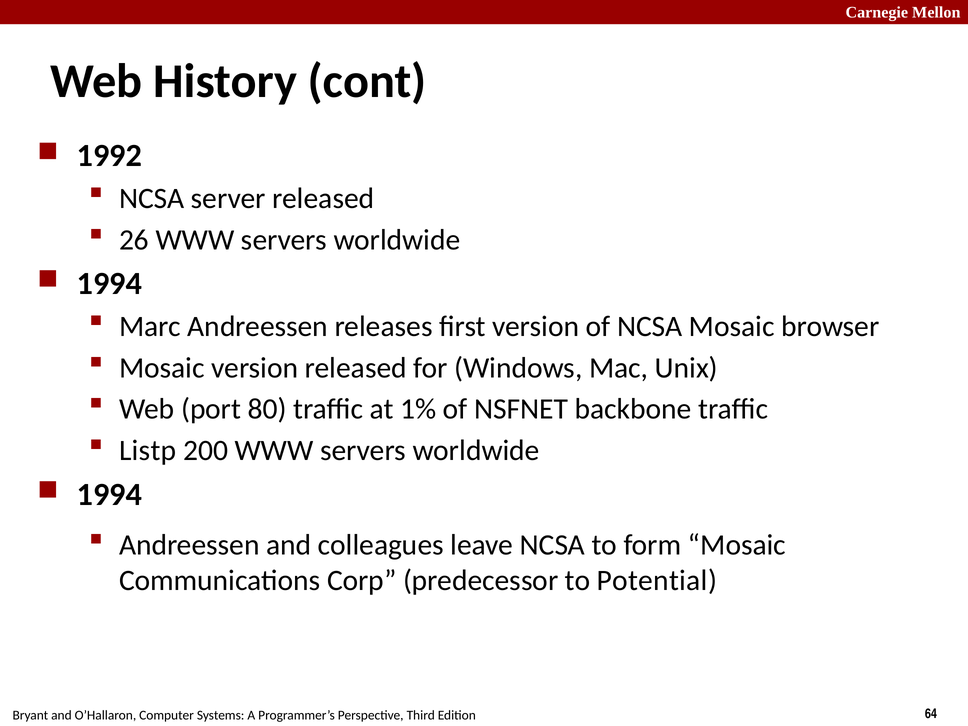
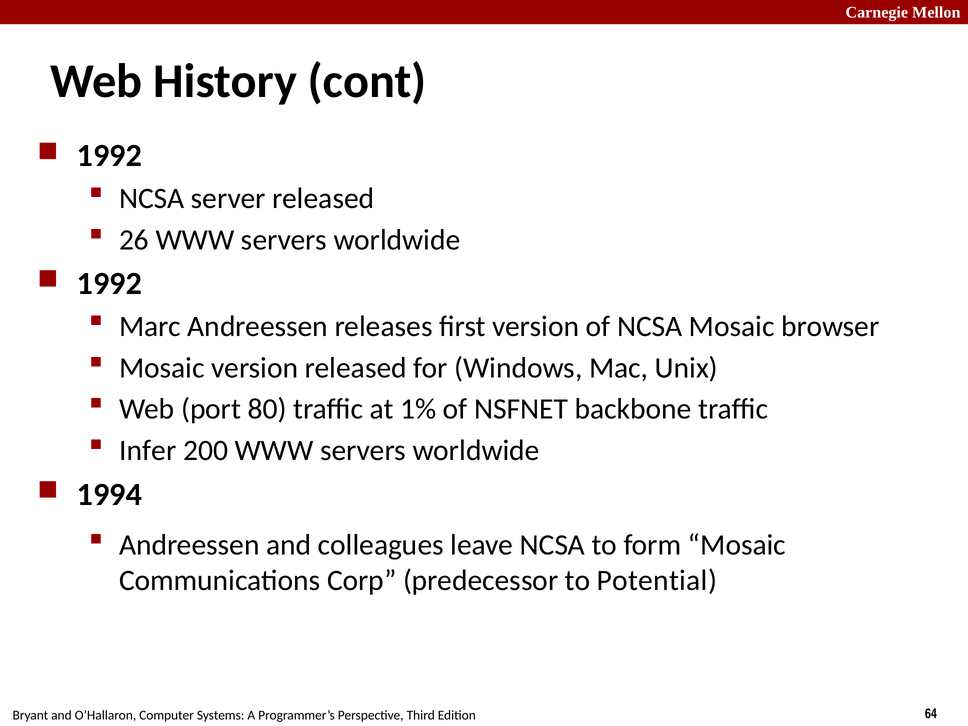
1994: 1994 -> 1992 (109, 284)
Listp: Listp -> Infer (148, 451)
